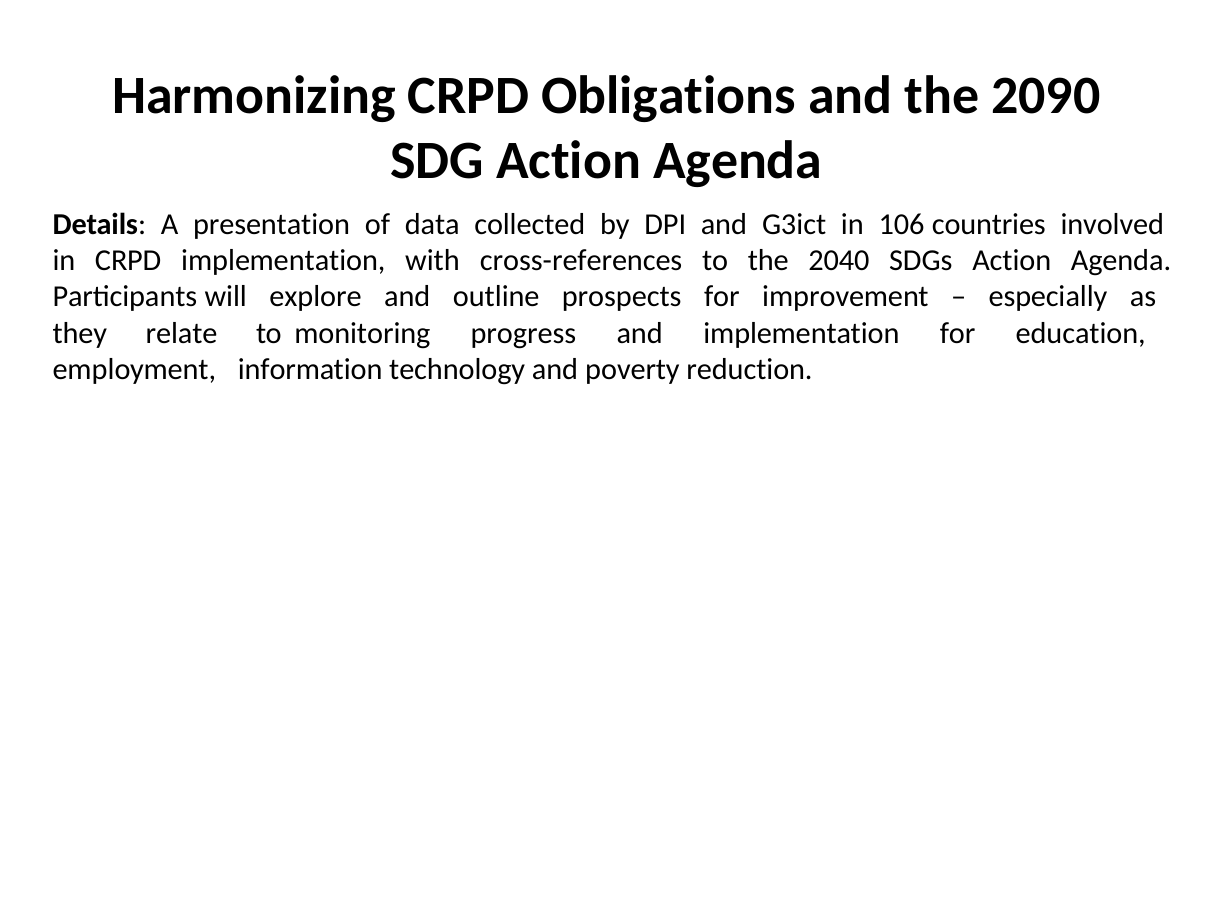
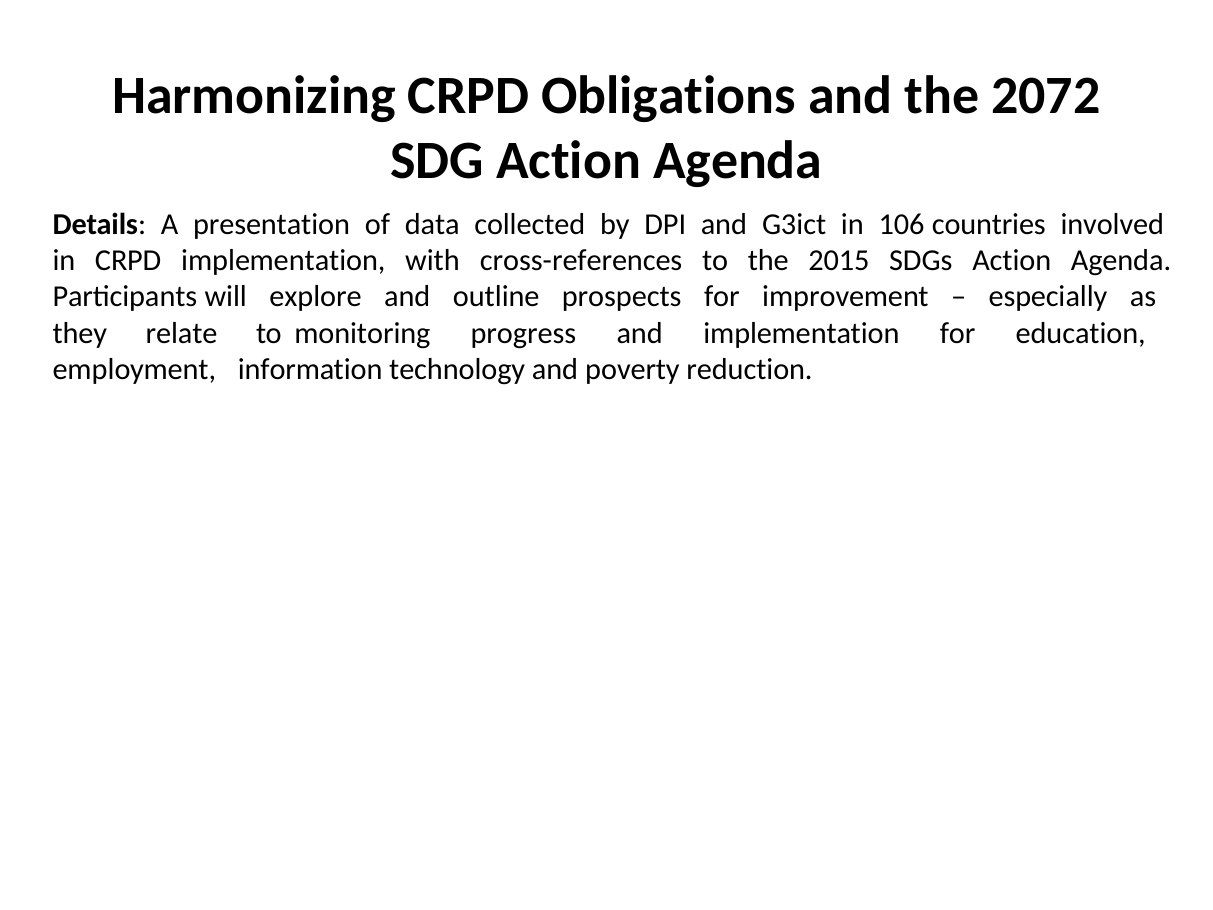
2090: 2090 -> 2072 (1046, 96)
2040: 2040 -> 2015 (839, 260)
